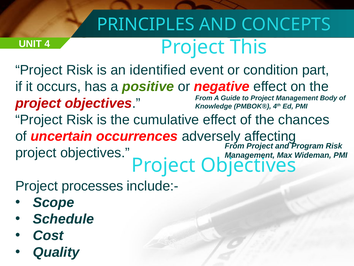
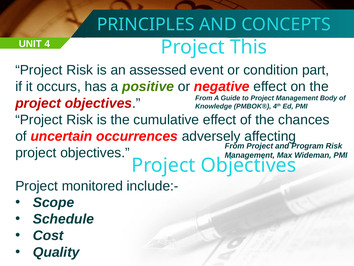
identified: identified -> assessed (158, 70)
processes: processes -> monitored (92, 186)
